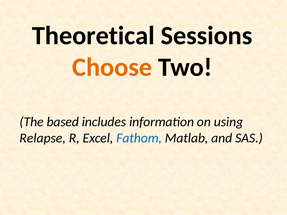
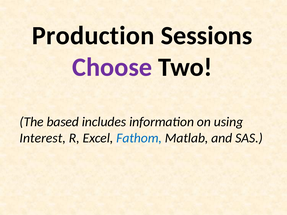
Theoretical: Theoretical -> Production (93, 36)
Choose colour: orange -> purple (112, 67)
Relapse: Relapse -> Interest (43, 138)
